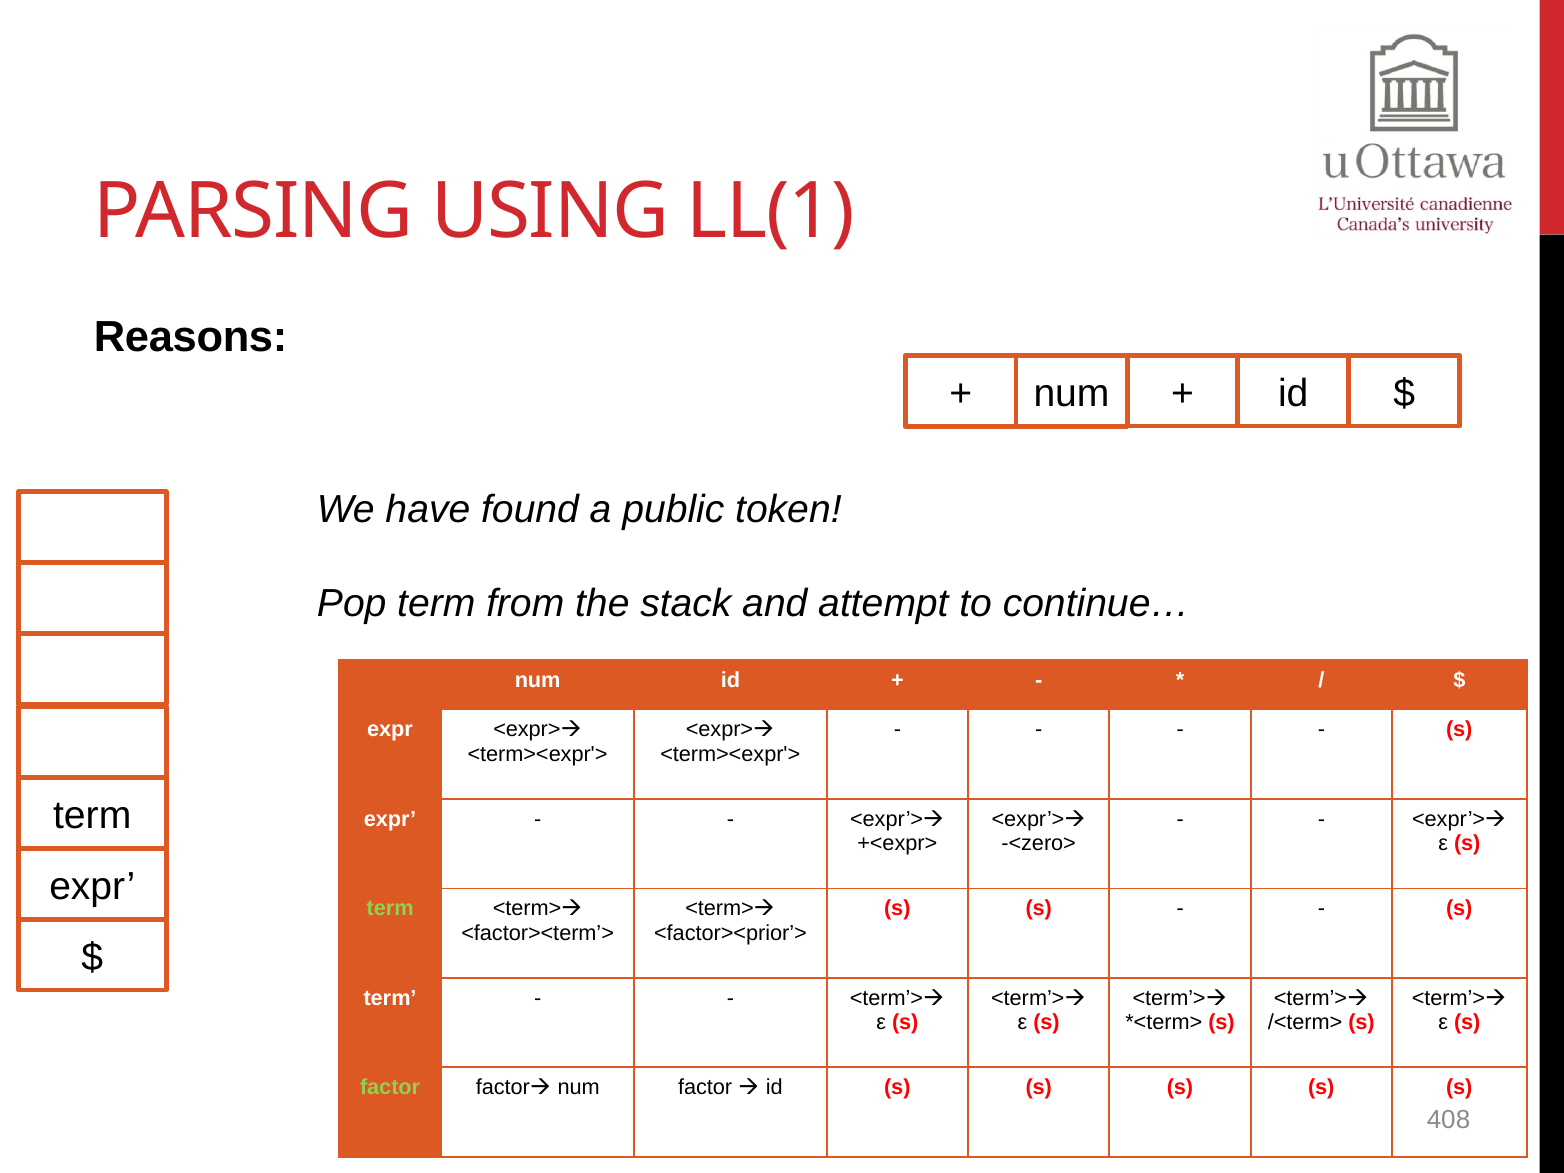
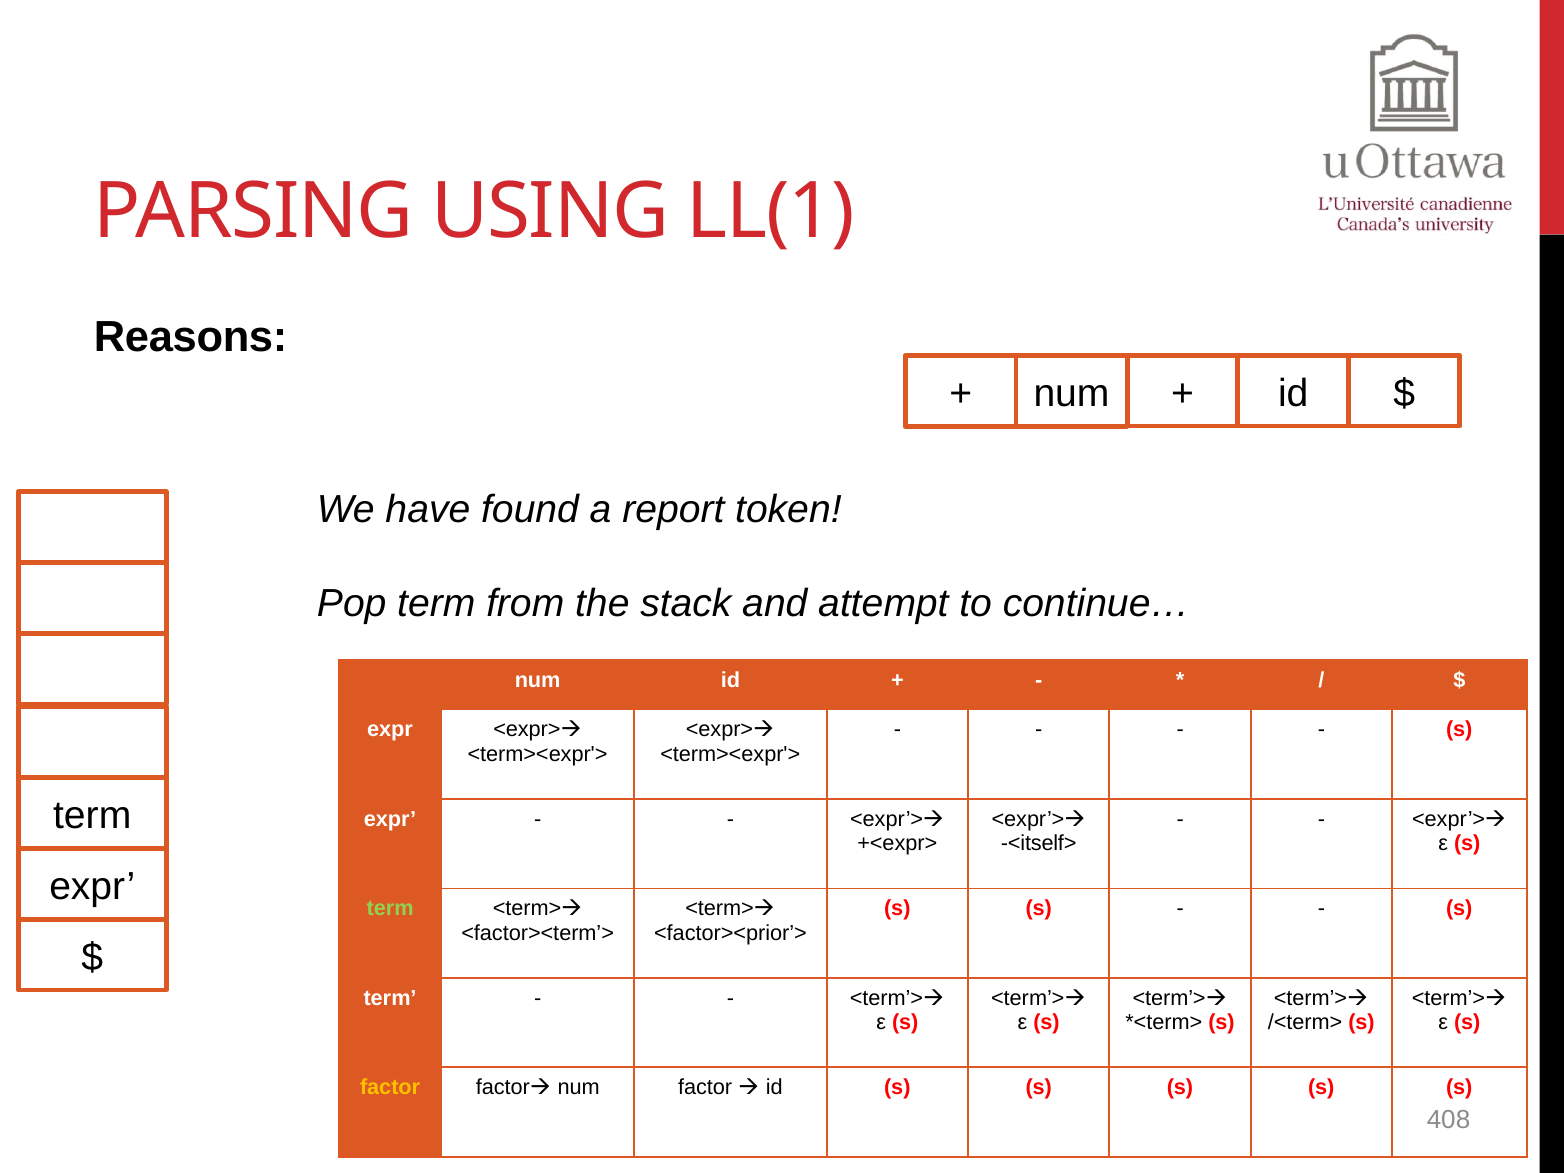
public: public -> report (673, 510)
-<zero>: -<zero> -> -<itself> (1039, 843)
factor colour: light green -> yellow (390, 1088)
